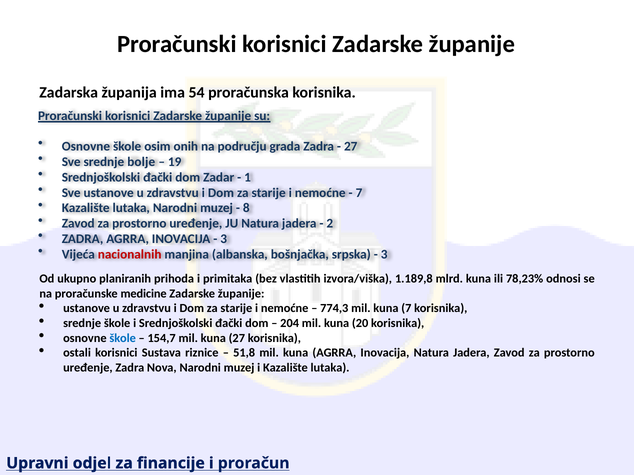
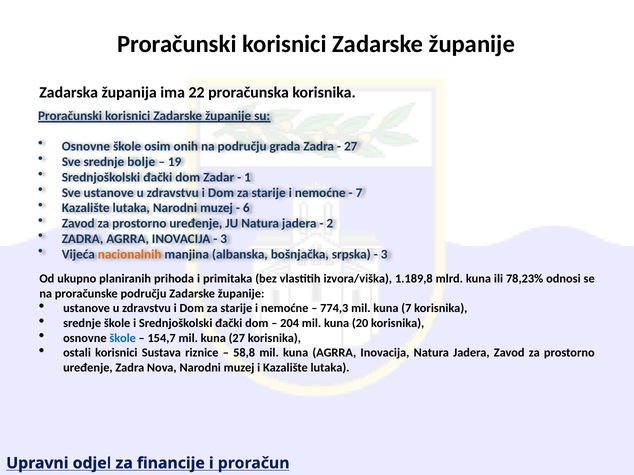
54: 54 -> 22 (197, 93)
8: 8 -> 6 (246, 208)
nacionalnih colour: red -> orange (130, 255)
proračunske medicine: medicine -> području (144, 294)
51,8: 51,8 -> 58,8 (244, 353)
